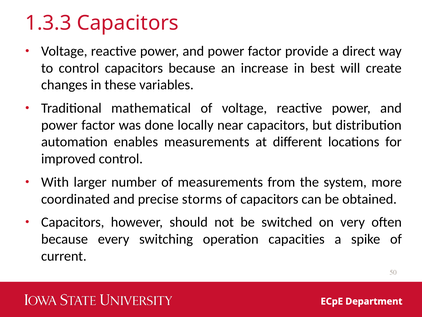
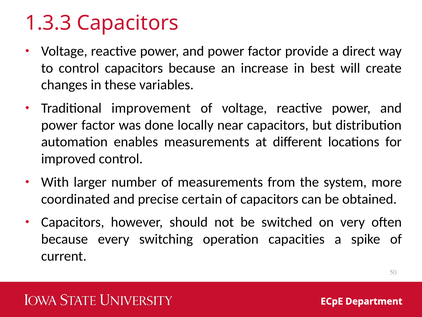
mathematical: mathematical -> improvement (151, 108)
storms: storms -> certain (202, 199)
